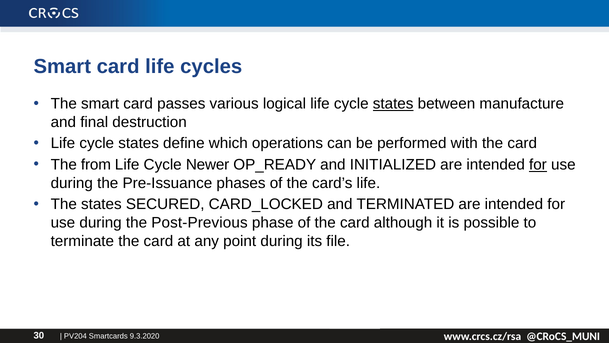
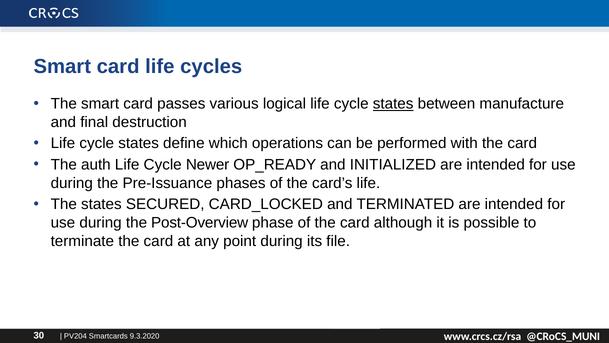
from: from -> auth (96, 165)
for underline: present -> none (538, 165)
Post-Previous: Post-Previous -> Post-Overview (200, 222)
